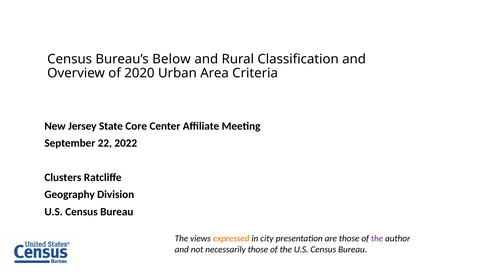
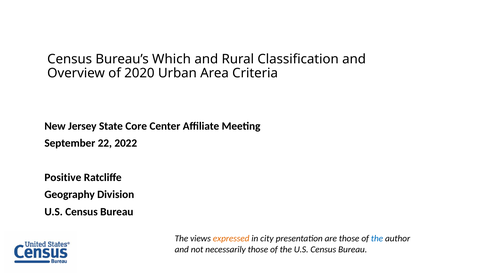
Below: Below -> Which (172, 59)
Clusters: Clusters -> Positive (63, 178)
the colour: purple -> blue (377, 239)
